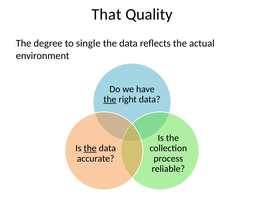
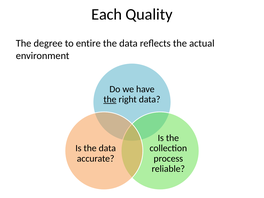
That: That -> Each (107, 14)
single: single -> entire (88, 43)
the underline: present -> none (90, 148)
